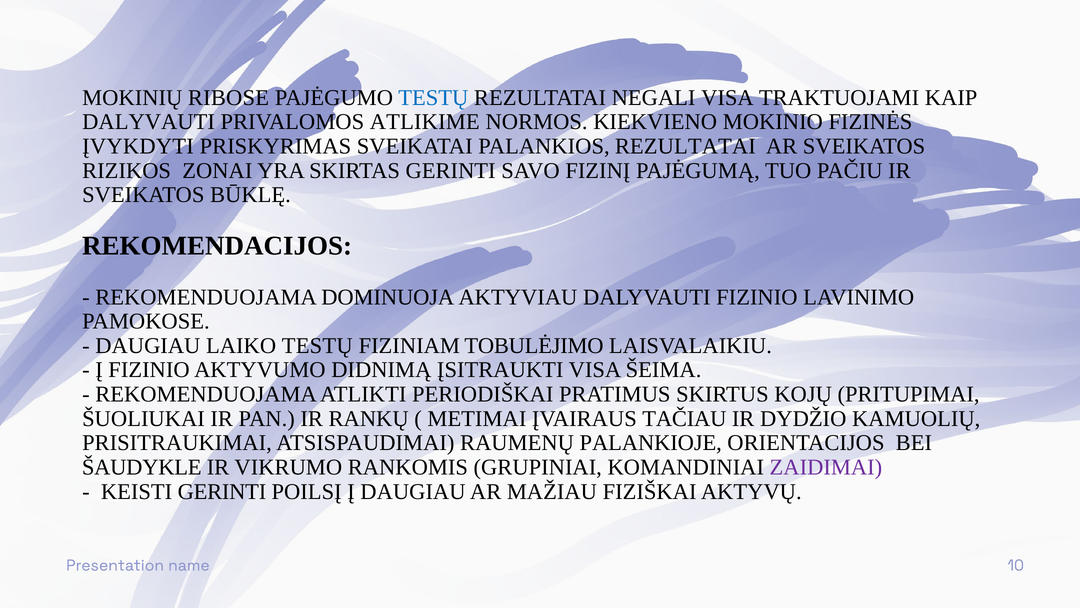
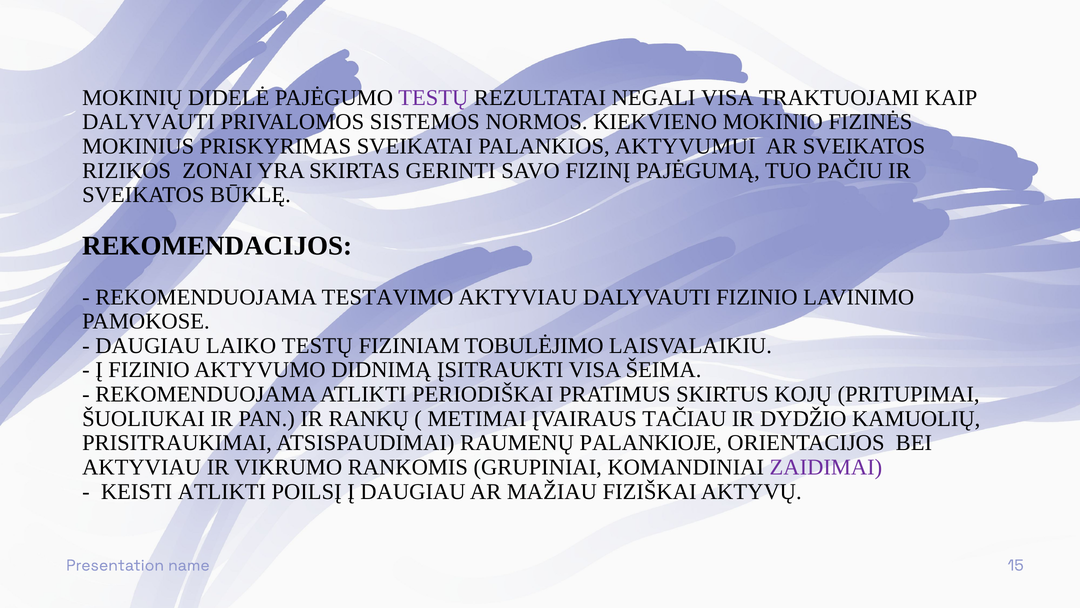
RIBOSE: RIBOSE -> DIDELĖ (229, 98)
TESTŲ colour: blue -> purple (433, 98)
ATLIKIME: ATLIKIME -> SISTEMOS (425, 122)
ĮVYKDYTI: ĮVYKDYTI -> MOKINIUS (138, 146)
PALANKIOS REZULTATAI: REZULTATAI -> AKTYVUMUI (685, 146)
DOMINUOJA: DOMINUOJA -> TESTAVIMO (388, 297)
ŠAUDYKLE: ŠAUDYKLE -> AKTYVIAU (142, 467)
KEISTI GERINTI: GERINTI -> ATLIKTI (222, 491)
10: 10 -> 15 (1016, 565)
